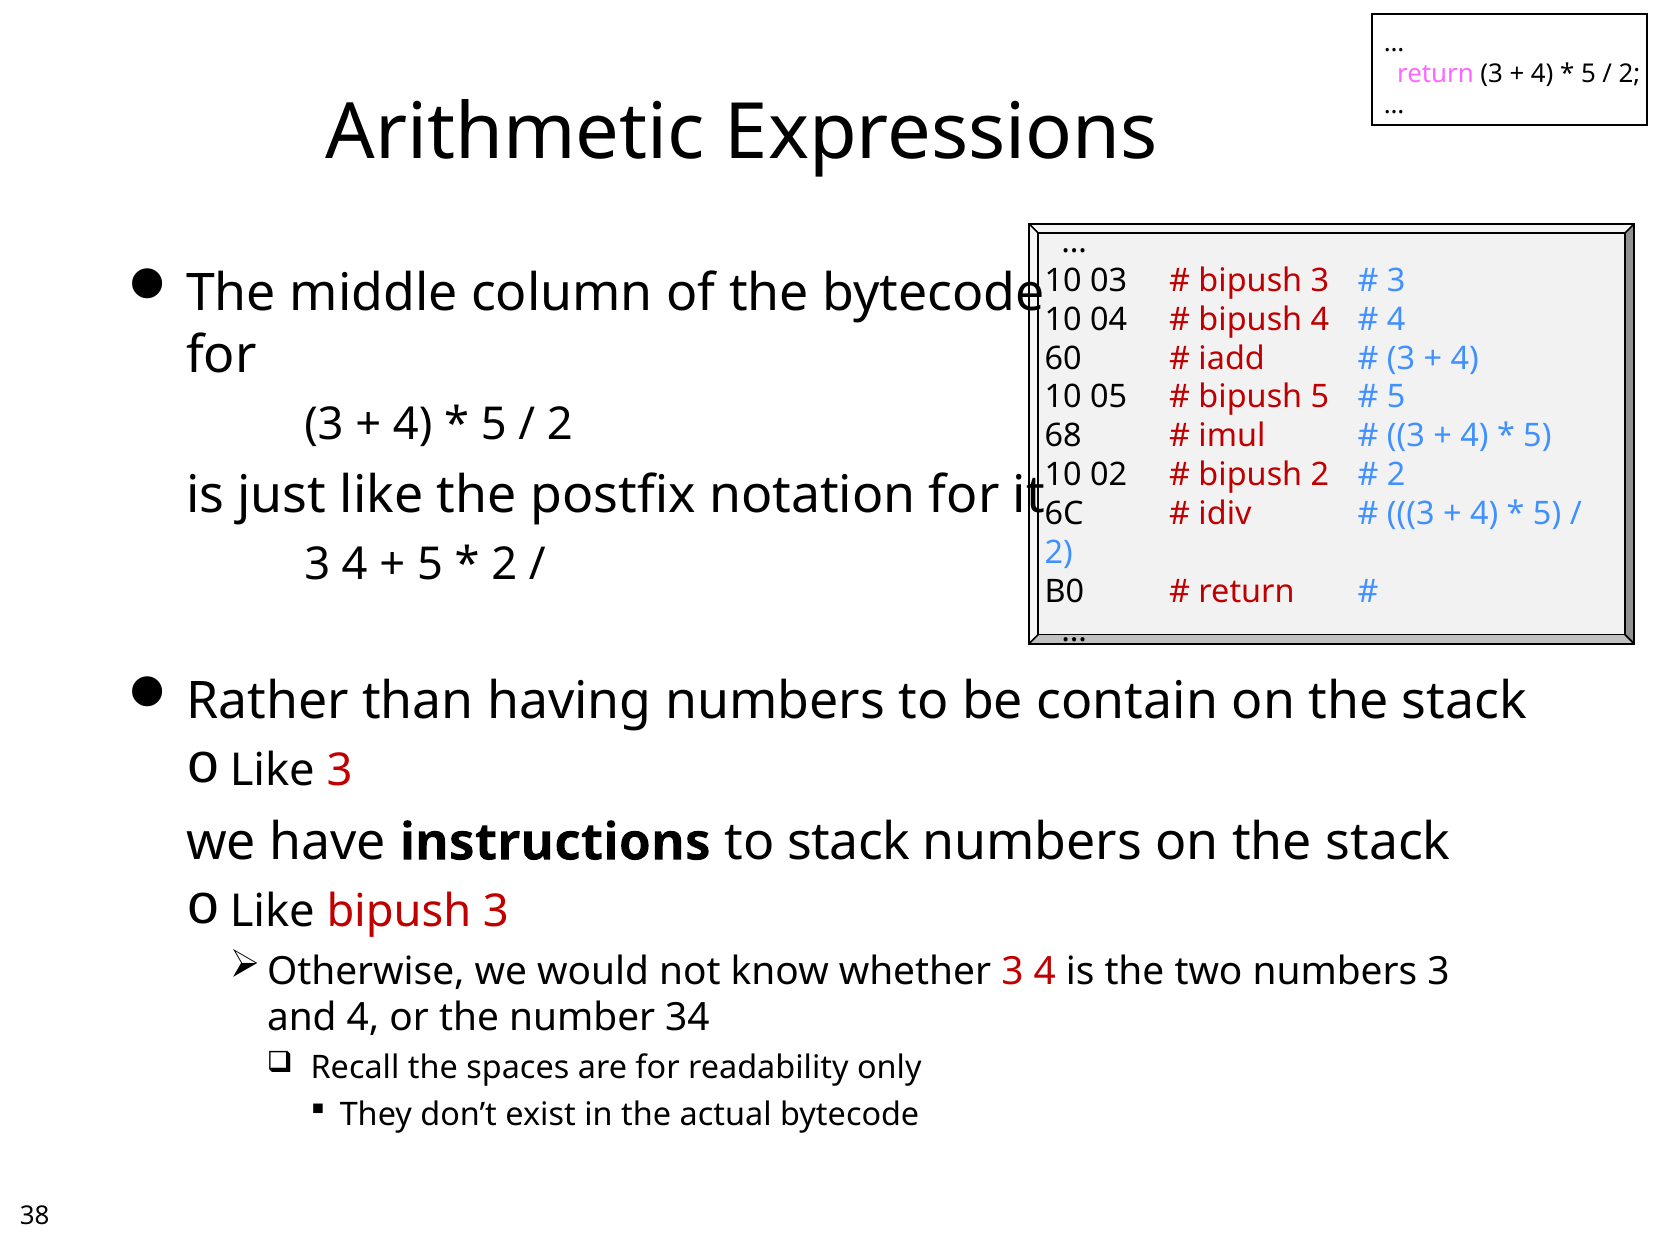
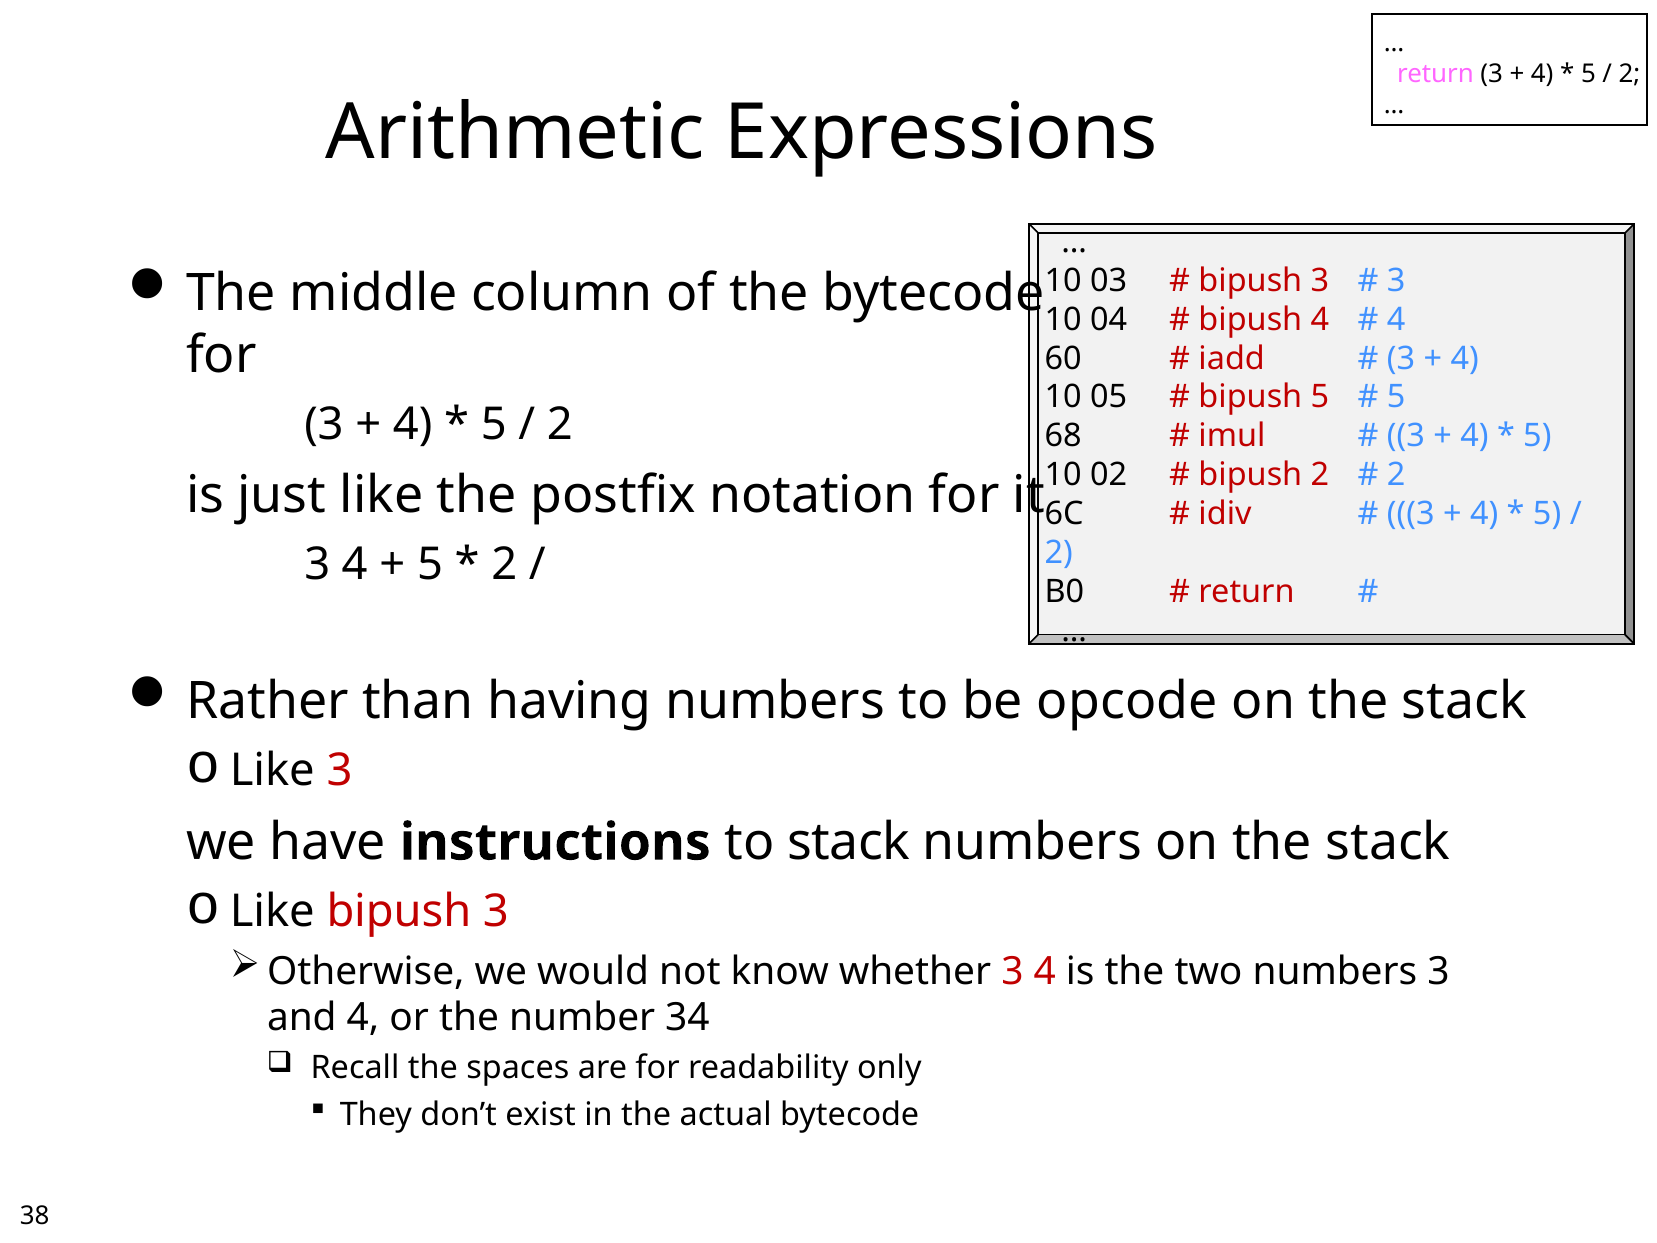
contain: contain -> opcode (1127, 702)
